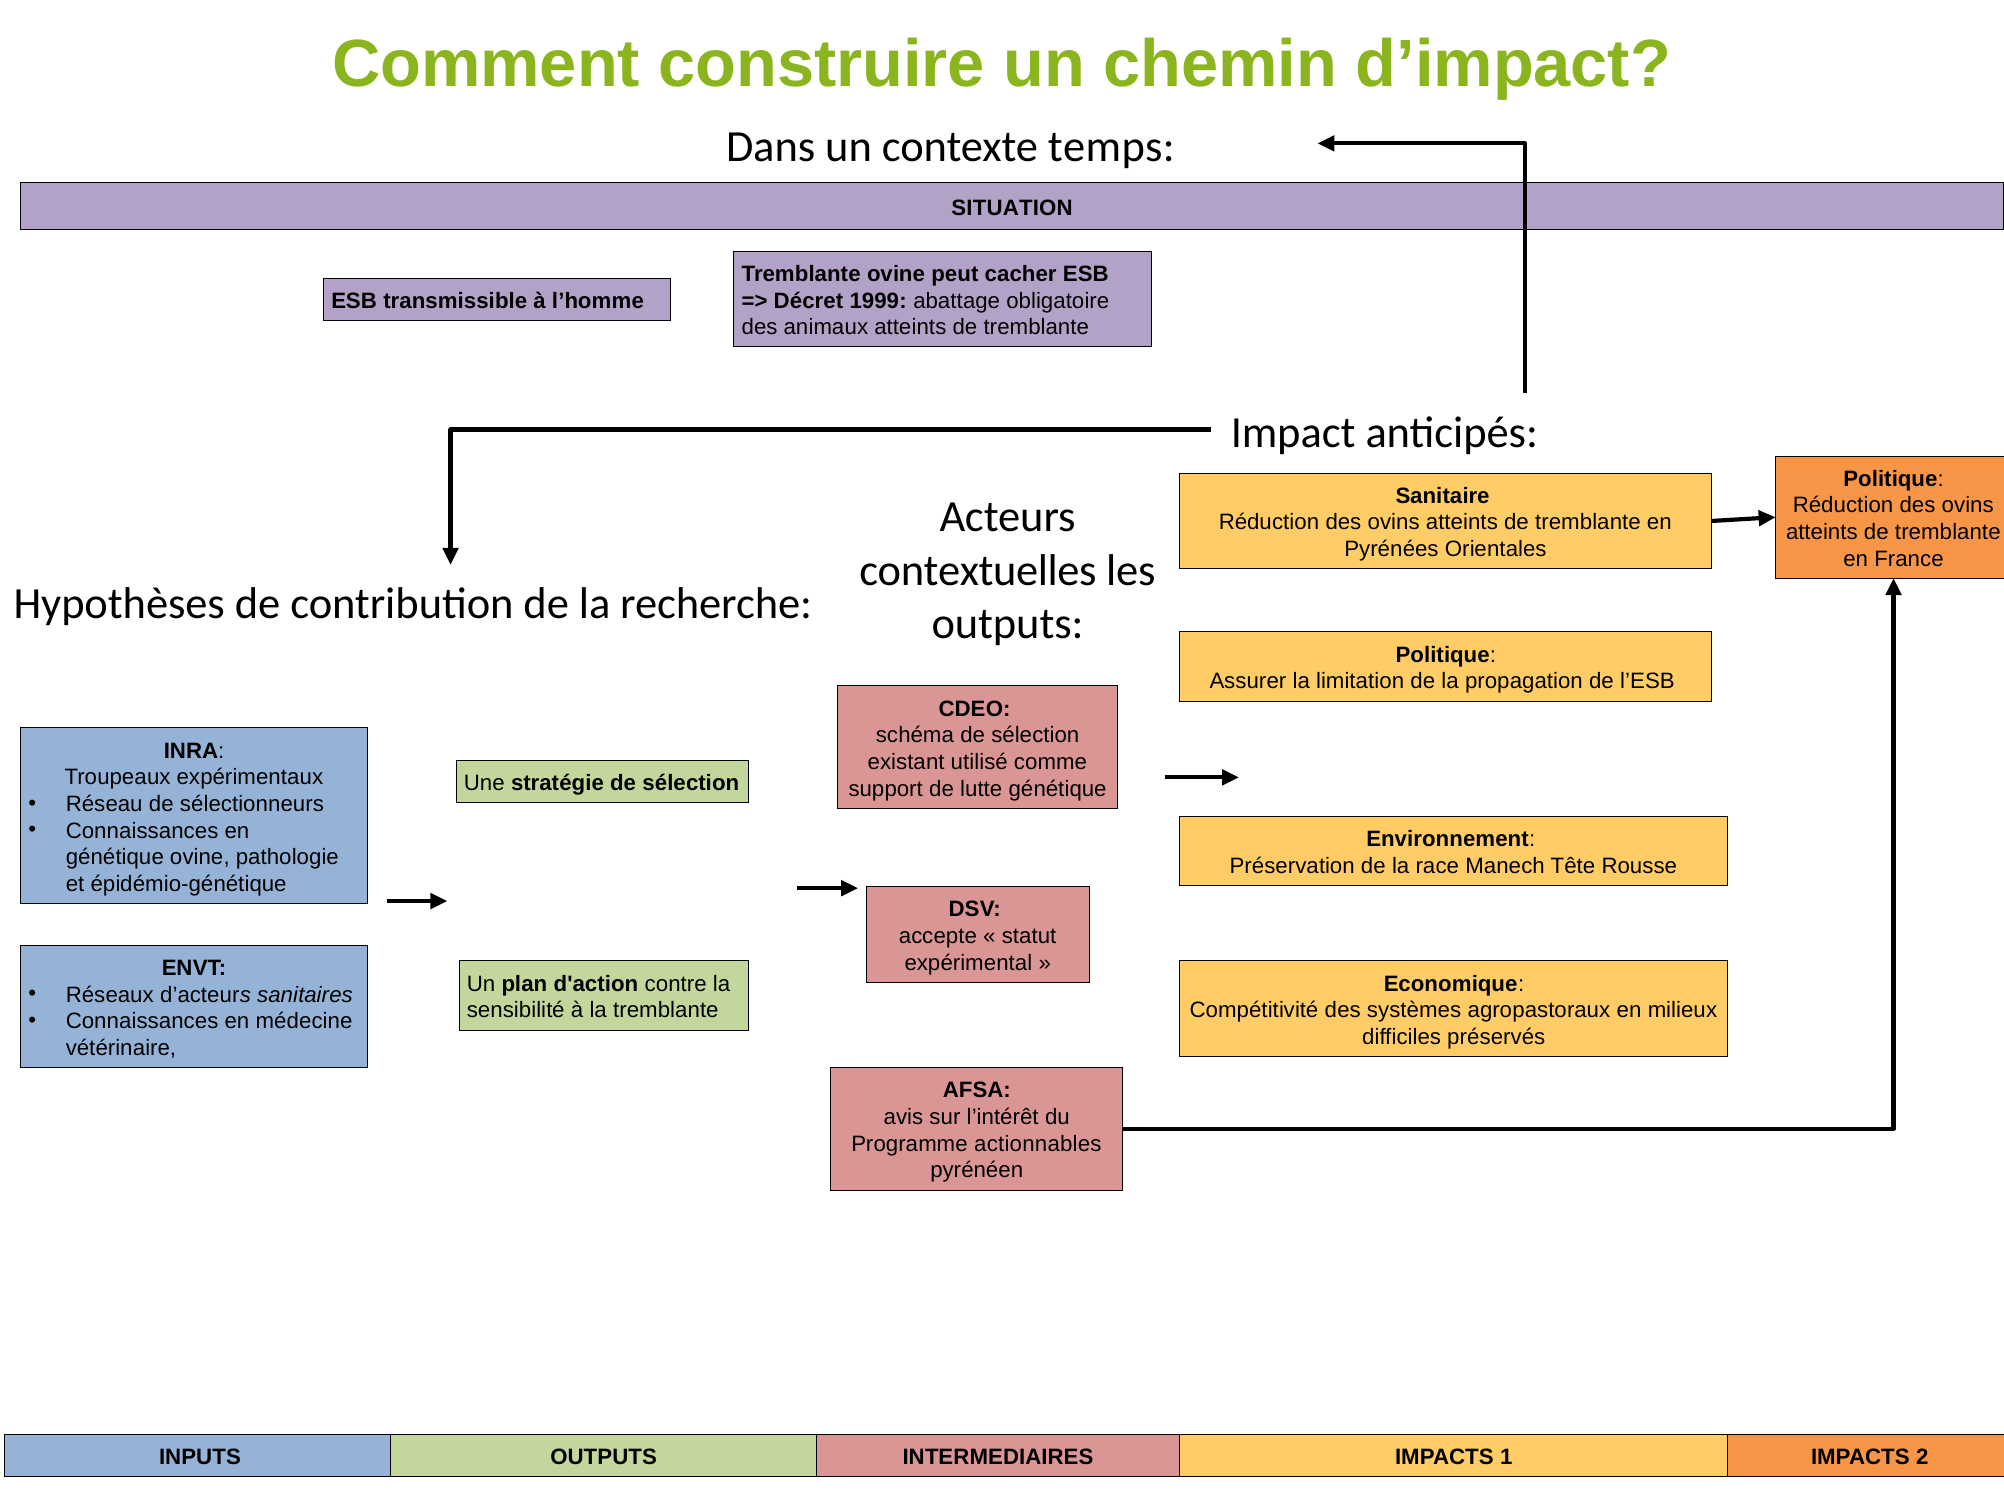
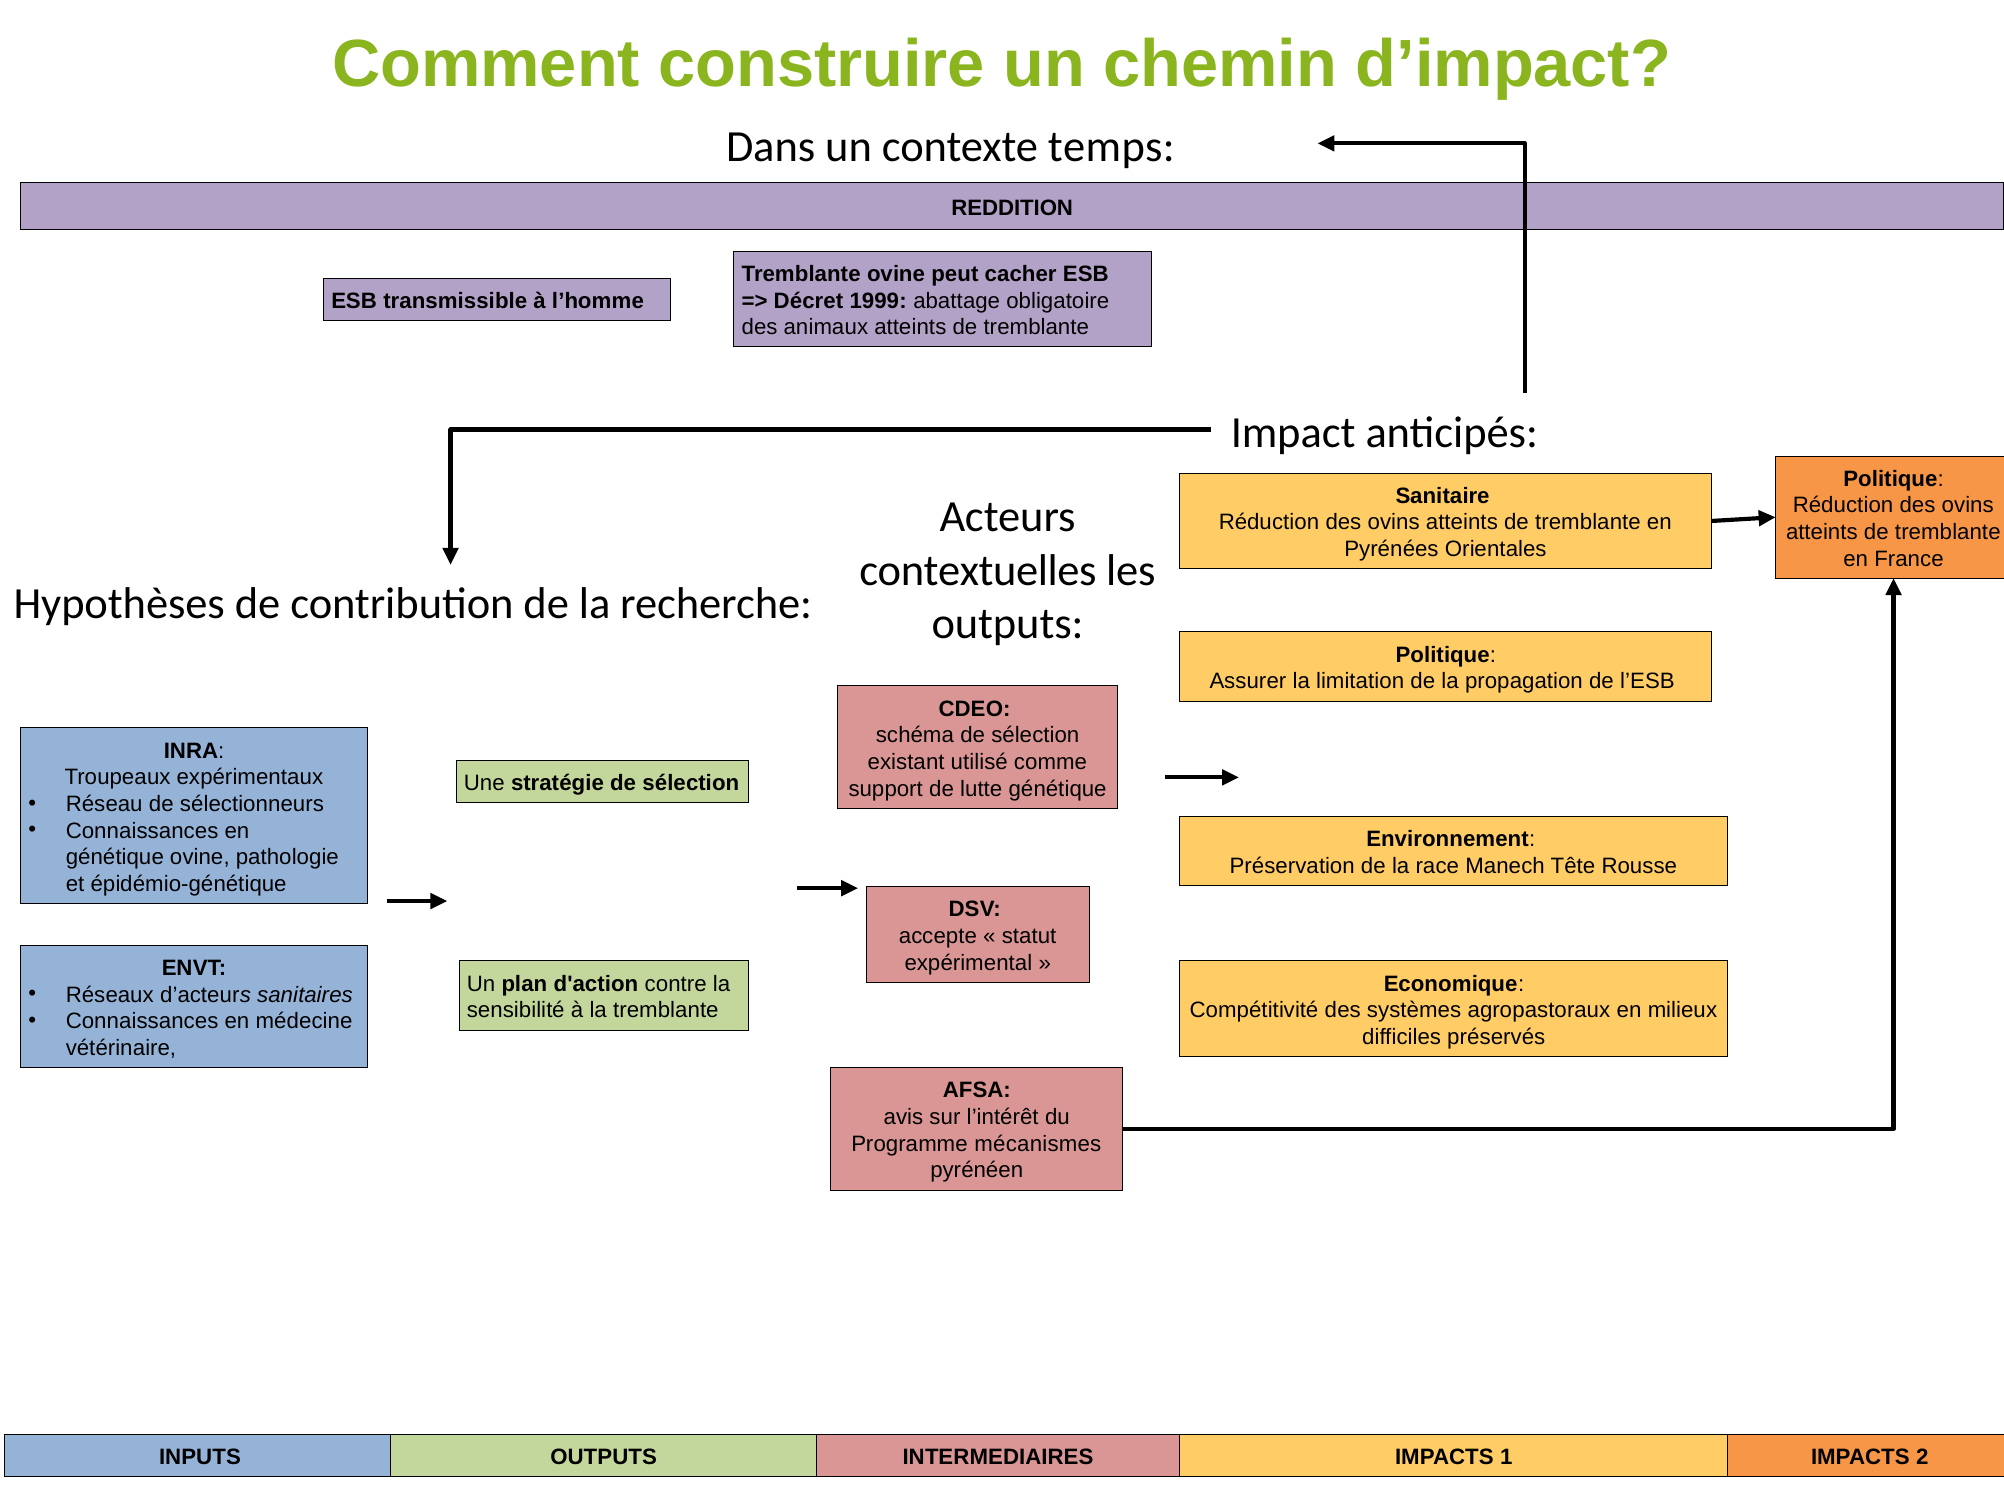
SITUATION: SITUATION -> REDDITION (1012, 208)
actionnables: actionnables -> mécanismes (1038, 1144)
